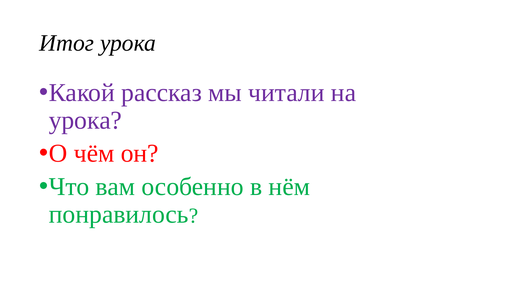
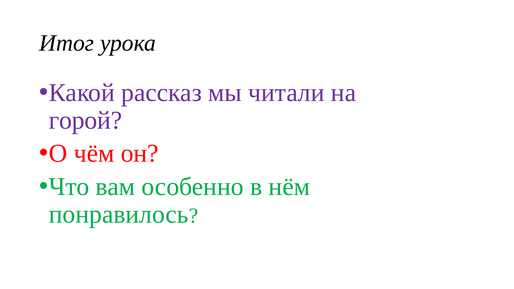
урока: урока -> горой (85, 120)
